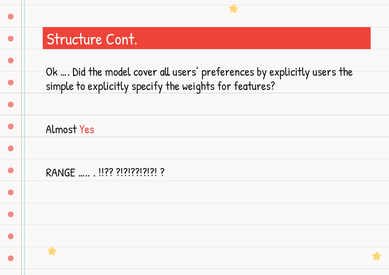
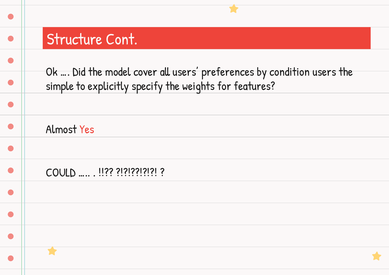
by explicitly: explicitly -> condition (290, 72)
RANGE: RANGE -> COULD (61, 173)
